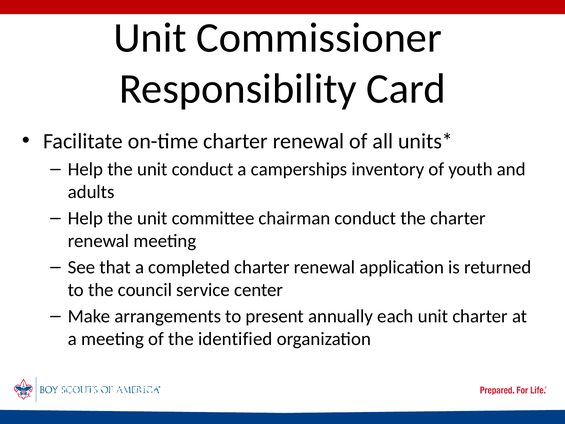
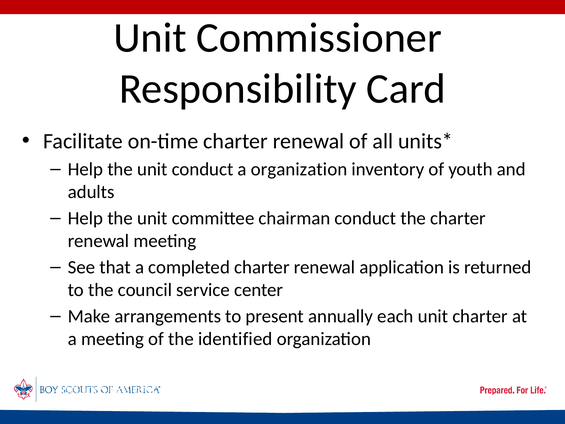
a camperships: camperships -> organization (299, 169)
